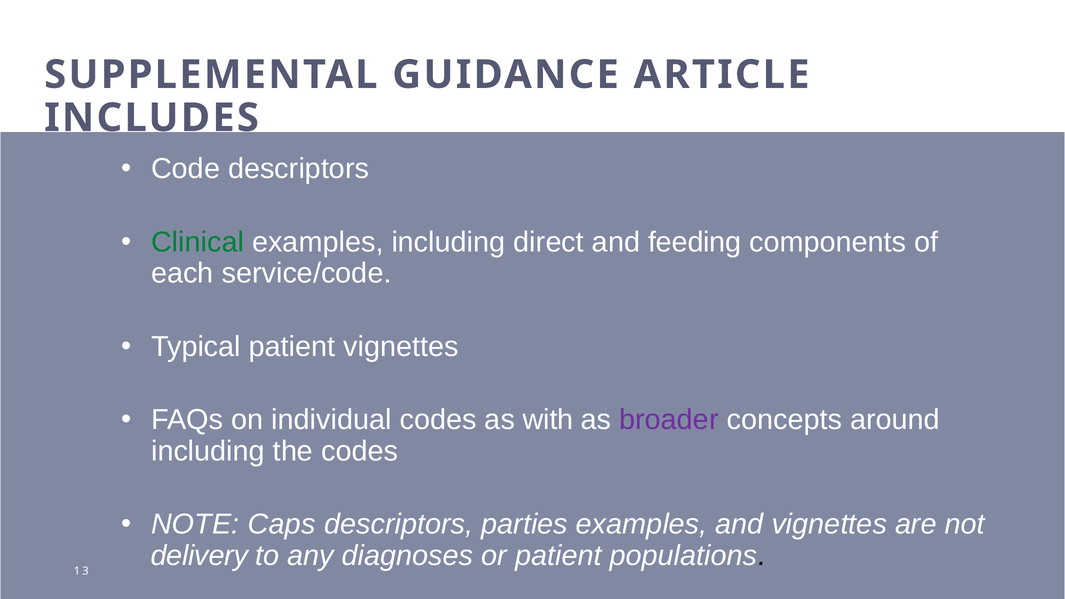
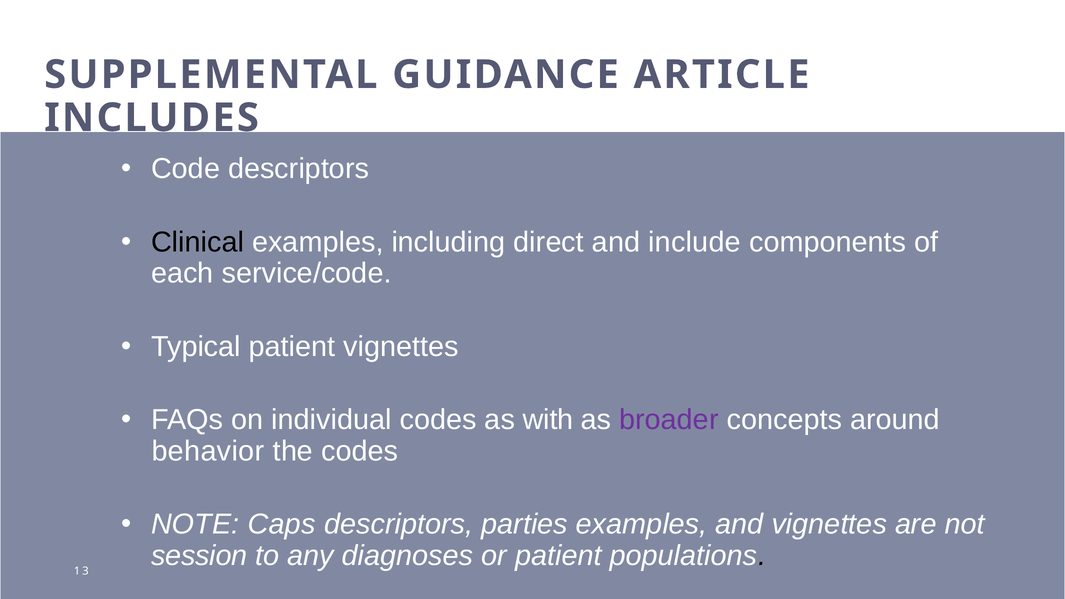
Clinical colour: green -> black (198, 242)
feeding: feeding -> include (695, 242)
including: including -> behavior (208, 451)
delivery: delivery -> session (199, 556)
